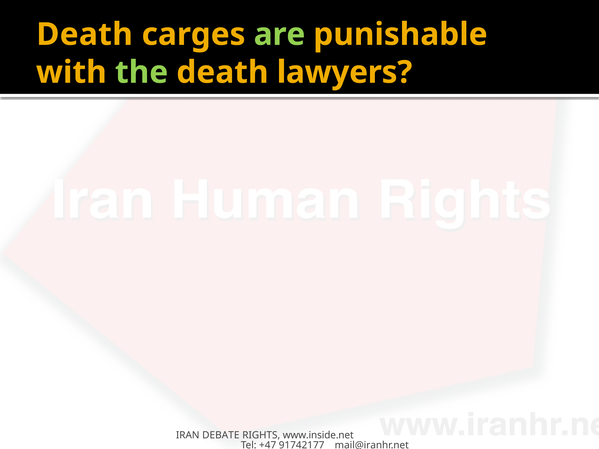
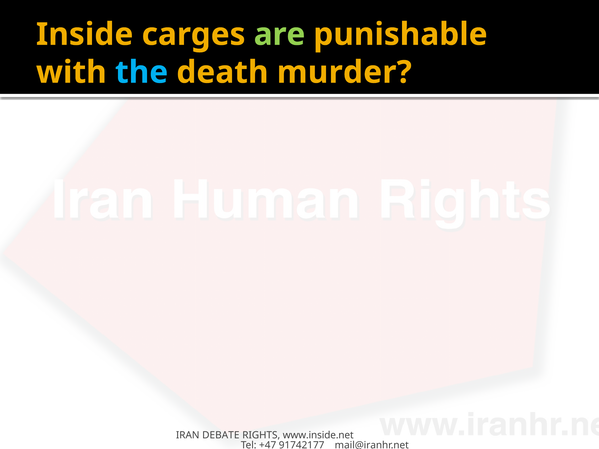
Death: Death -> Inside (85, 34)
the colour: light green -> light blue (142, 72)
lawyers: lawyers -> murder (344, 72)
